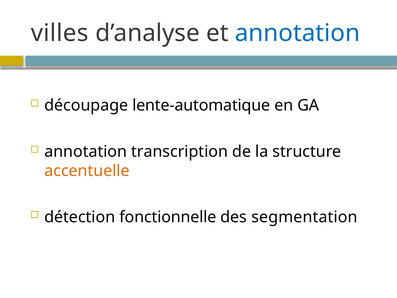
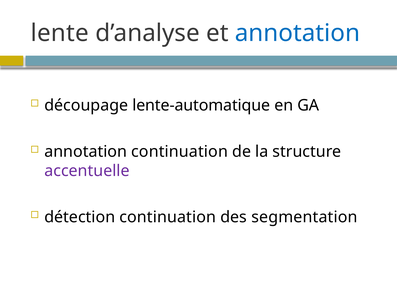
villes: villes -> lente (60, 33)
annotation transcription: transcription -> continuation (180, 152)
accentuelle colour: orange -> purple (87, 171)
détection fonctionnelle: fonctionnelle -> continuation (168, 217)
